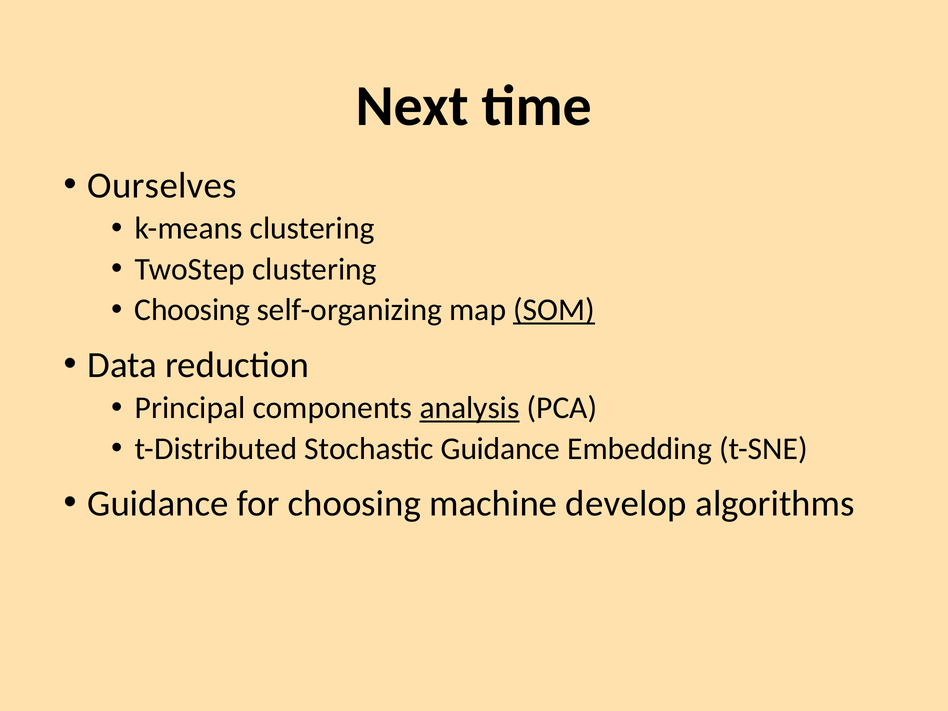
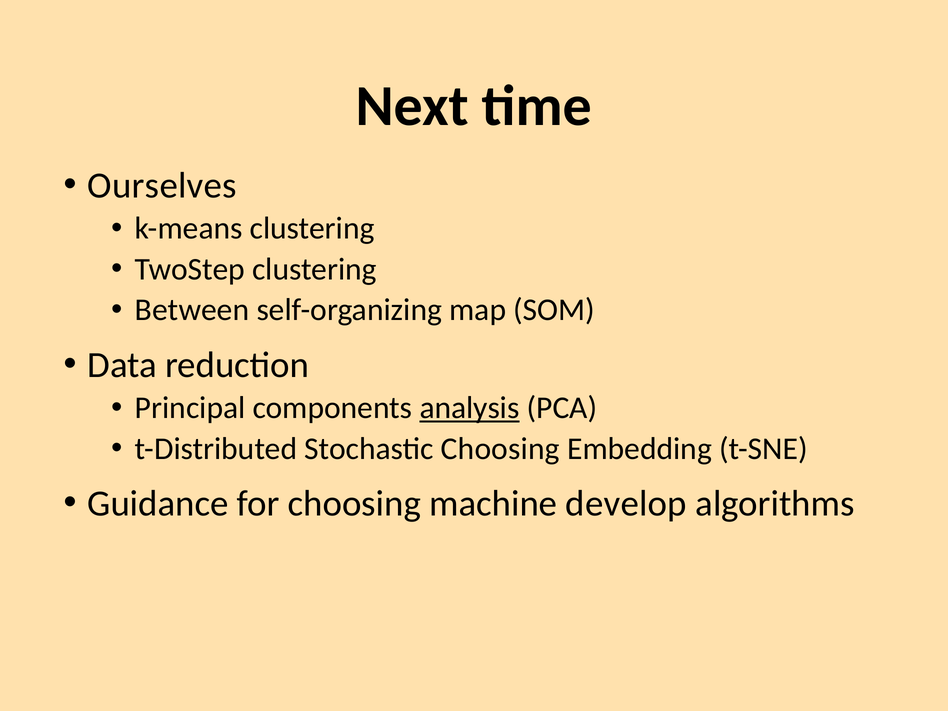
Choosing: Choosing -> Between (192, 310)
SOM underline: present -> none (554, 310)
Stochastic Guidance: Guidance -> Choosing (500, 449)
